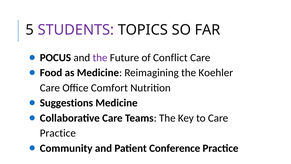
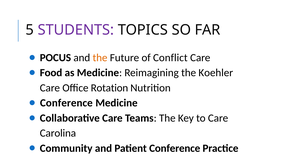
the colour: purple -> orange (100, 58)
Comfort: Comfort -> Rotation (109, 88)
Suggestions: Suggestions -> Conference (66, 103)
Practice: Practice -> Carolina (58, 133)
